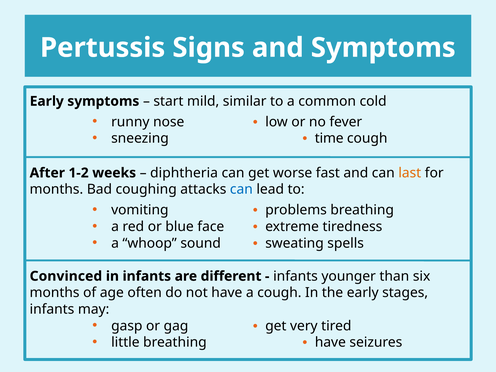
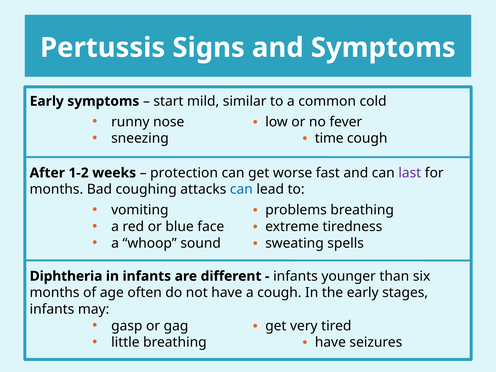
diphtheria: diphtheria -> protection (184, 173)
last colour: orange -> purple (410, 173)
Convinced: Convinced -> Diphtheria (66, 276)
